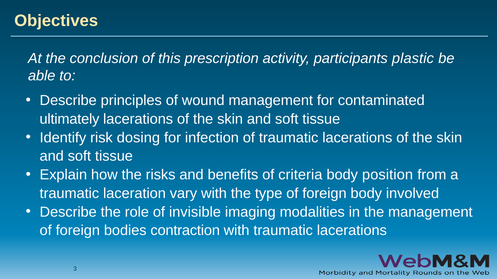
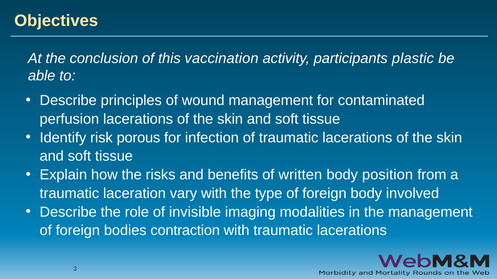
prescription: prescription -> vaccination (222, 58)
ultimately: ultimately -> perfusion (69, 119)
dosing: dosing -> porous (139, 138)
criteria: criteria -> written (300, 175)
